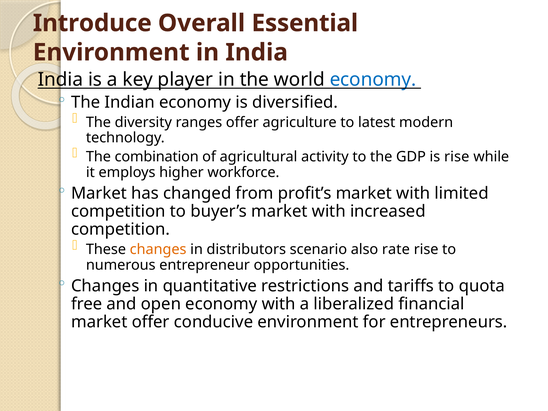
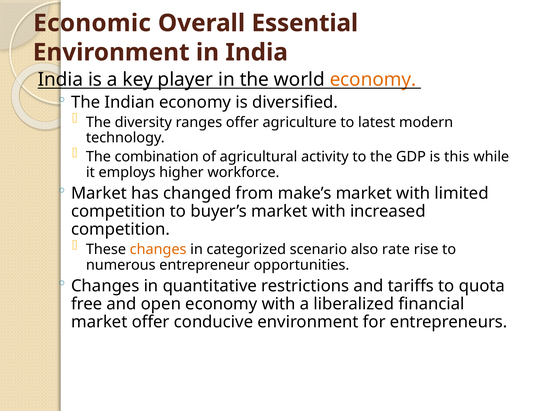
Introduce: Introduce -> Economic (92, 23)
economy colour: blue -> orange (373, 80)
is rise: rise -> this (457, 157)
profit’s: profit’s -> make’s (305, 193)
distributors: distributors -> categorized (246, 249)
